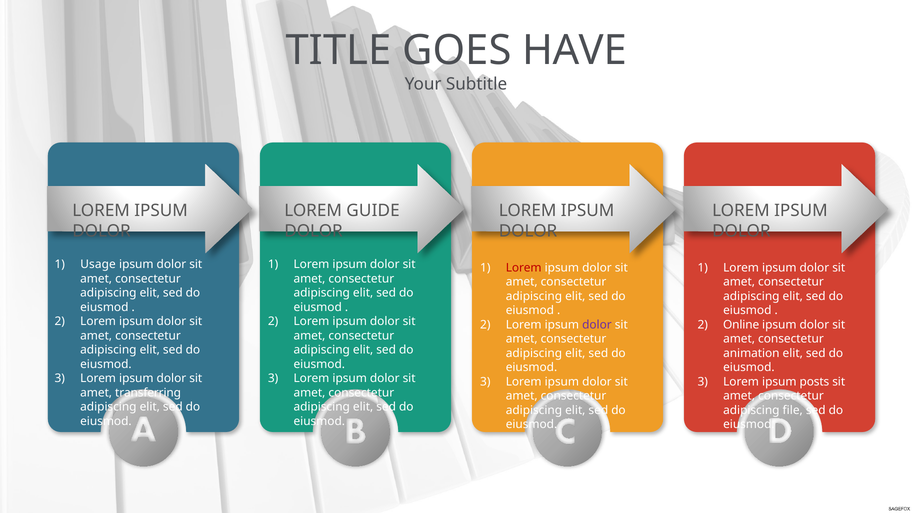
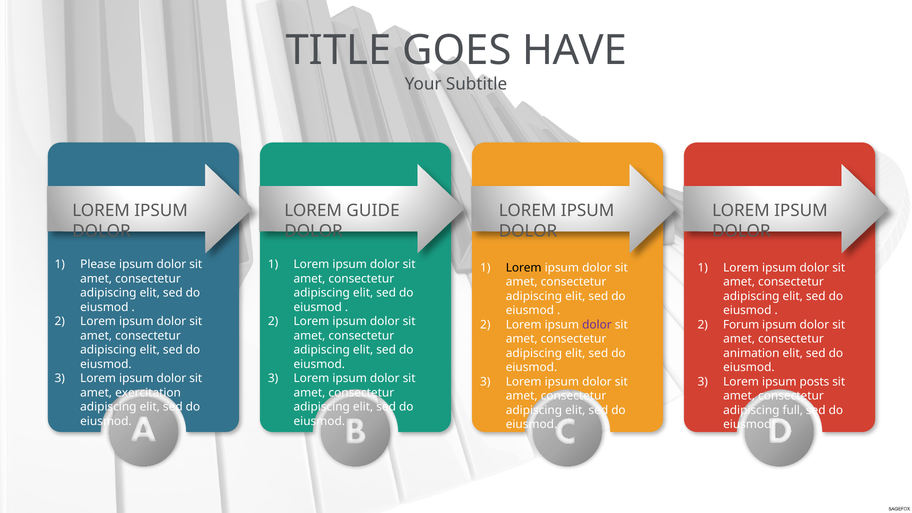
Usage: Usage -> Please (98, 264)
Lorem colour: red -> black (524, 268)
Online: Online -> Forum (741, 325)
transferring: transferring -> exercitation (148, 393)
file: file -> full (793, 410)
